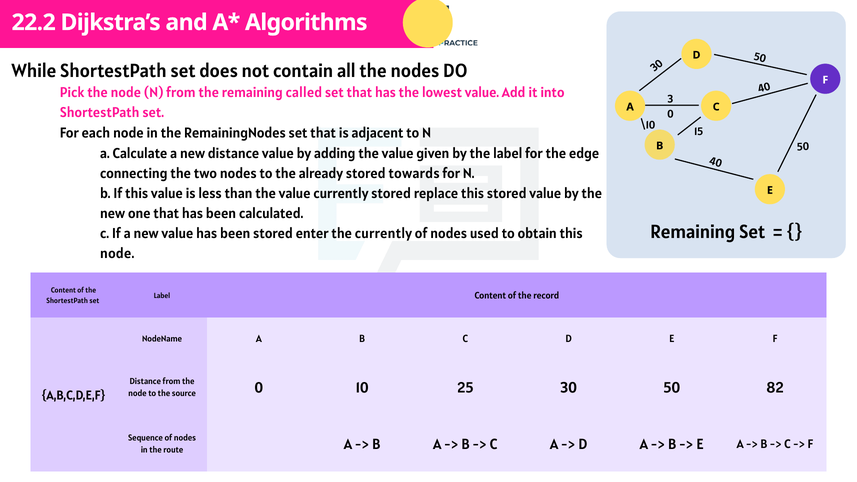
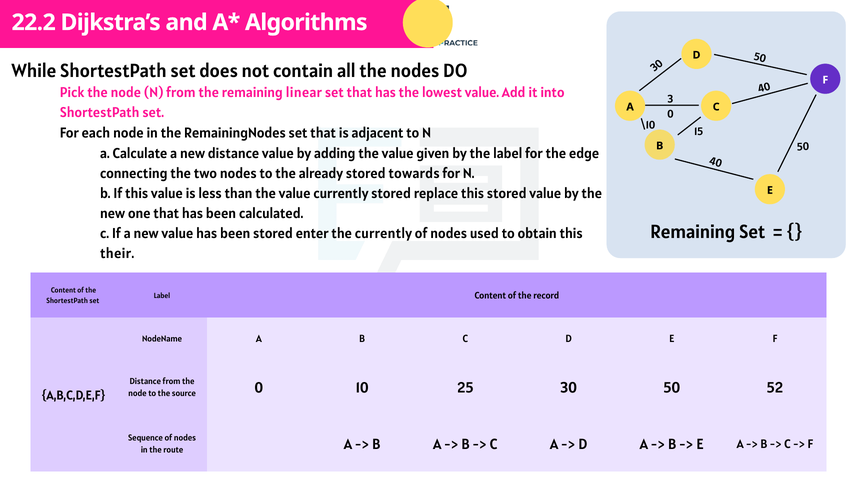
called: called -> linear (304, 93)
node: node -> their (117, 253)
82: 82 -> 52 (775, 388)
